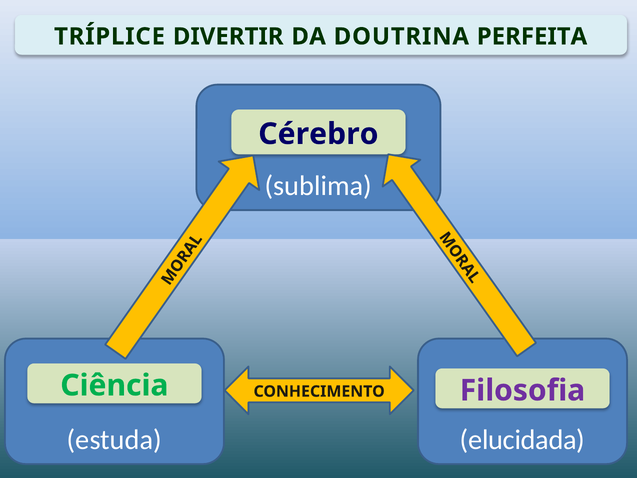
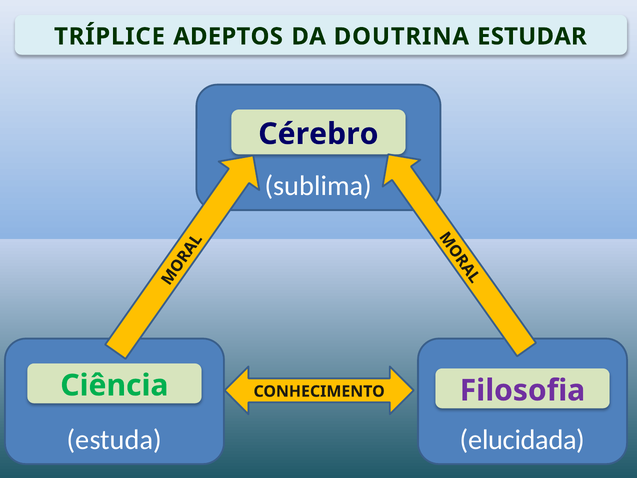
DIVERTIR: DIVERTIR -> ADEPTOS (228, 36)
PERFEITA: PERFEITA -> ESTUDAR (532, 36)
